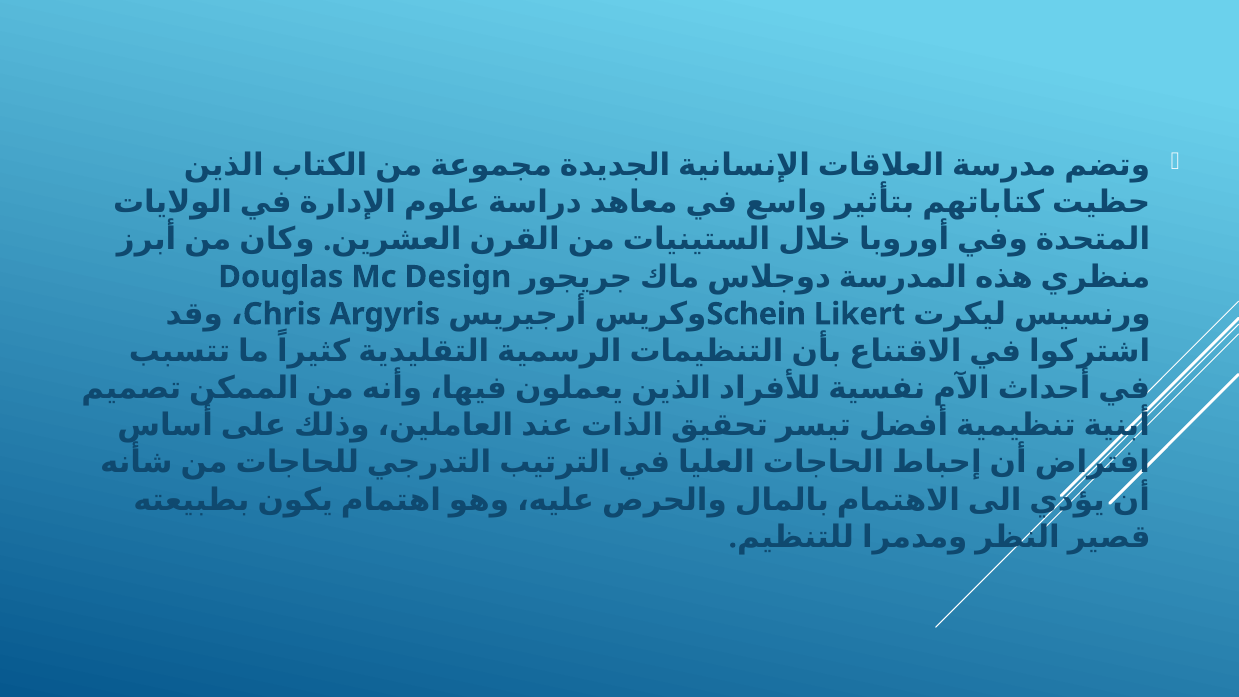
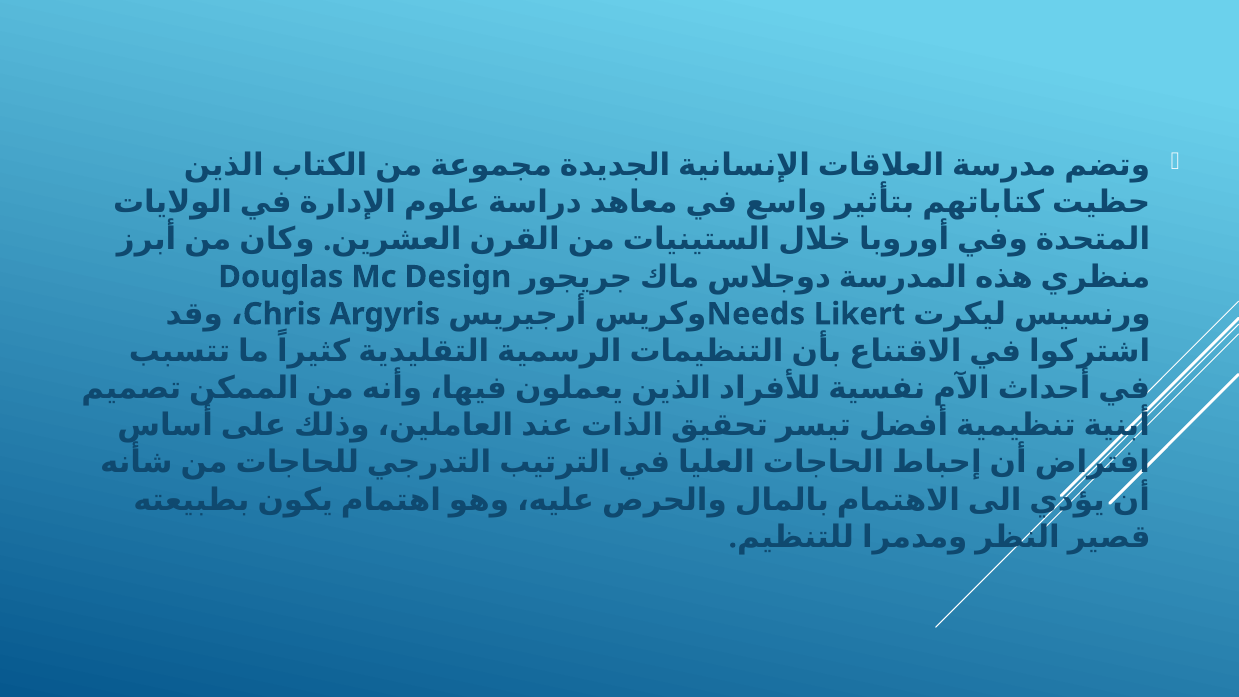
Schein: Schein -> Needs (756, 314)
